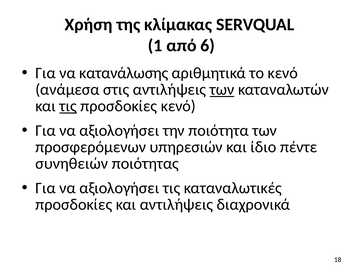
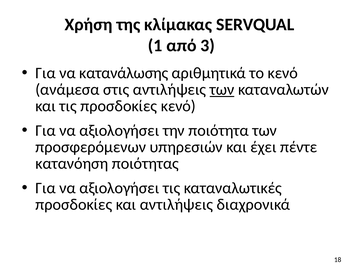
6: 6 -> 3 (208, 46)
τις underline: present -> none (68, 106)
ίδιο: ίδιο -> έχει (263, 147)
συνηθειών: συνηθειών -> κατανόηση (72, 164)
